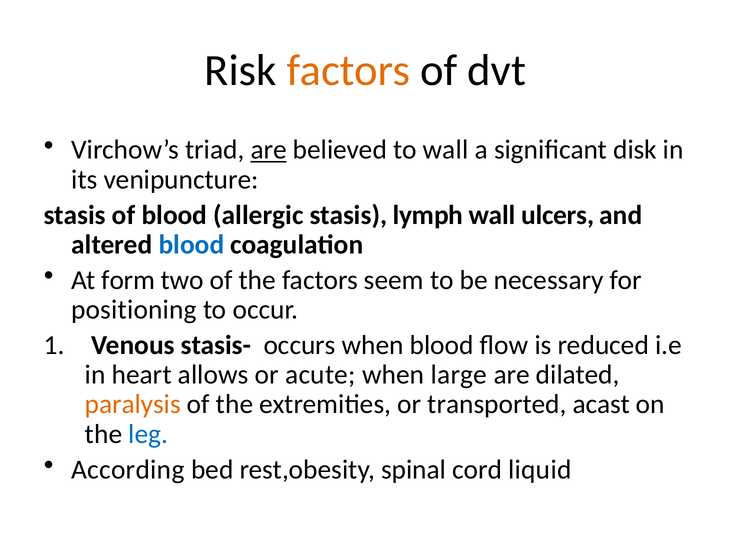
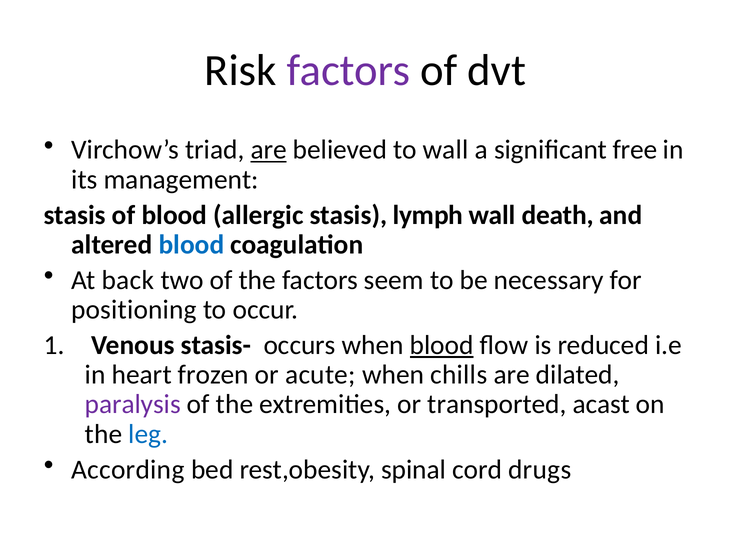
factors colour: orange -> purple (348, 71)
disk: disk -> free (635, 150)
venipuncture: venipuncture -> management (181, 180)
ulcers: ulcers -> death (558, 215)
form: form -> back (128, 280)
blood underline: none -> present (442, 345)
allows: allows -> frozen (213, 375)
large: large -> chills (459, 375)
paralysis colour: orange -> purple (133, 405)
liquid: liquid -> drugs (540, 470)
